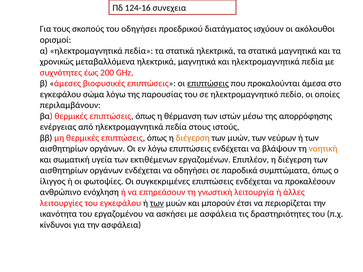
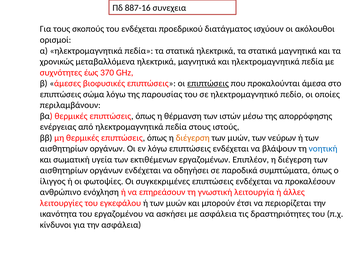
124-16: 124-16 -> 887-16 (138, 8)
του οδηγήσει: οδηγήσει -> ενδέχεται (139, 29)
200: 200 -> 370 (107, 73)
εγκεφάλου: εγκεφάλου -> επιπτώσεις (60, 94)
νοητική colour: orange -> blue (323, 149)
των underline: present -> none (157, 203)
